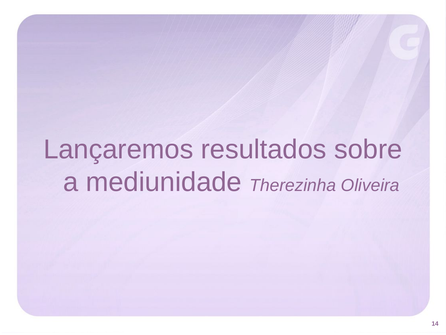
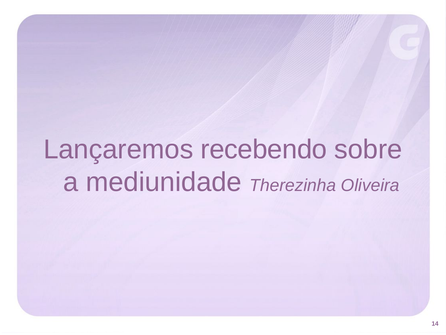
resultados: resultados -> recebendo (264, 149)
